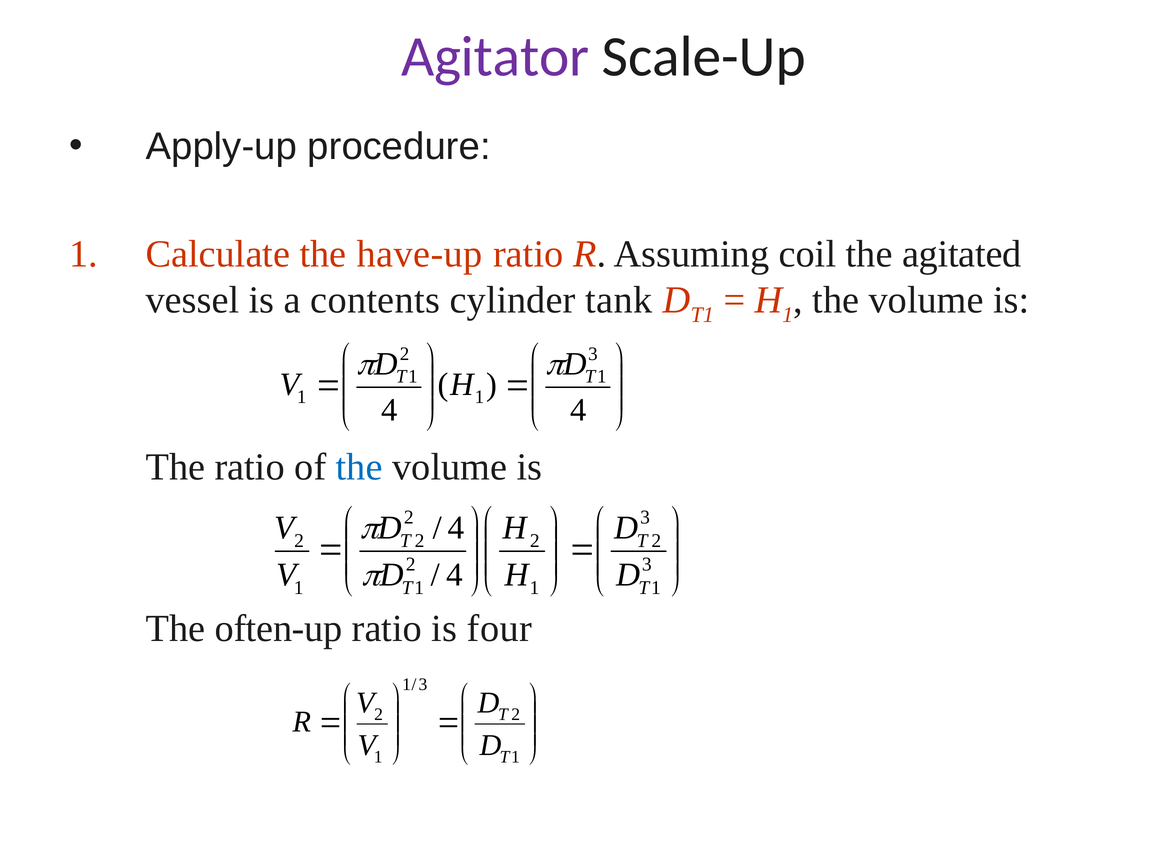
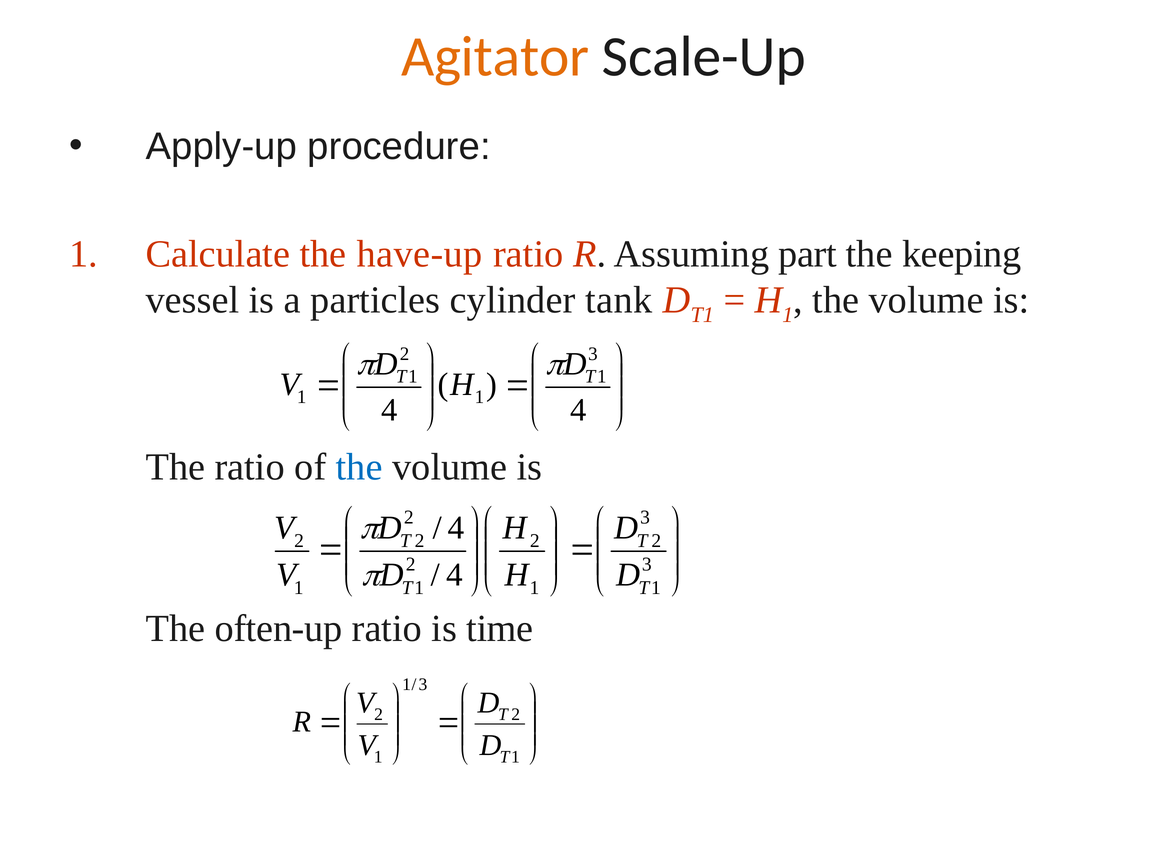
Agitator colour: purple -> orange (495, 57)
coil: coil -> part (808, 254)
agitated: agitated -> keeping (962, 254)
contents: contents -> particles (375, 300)
four: four -> time (500, 628)
